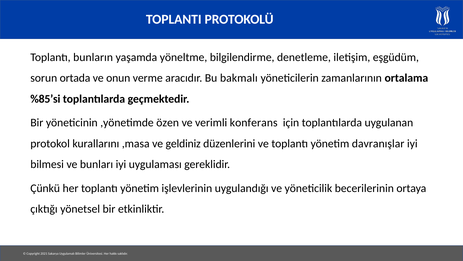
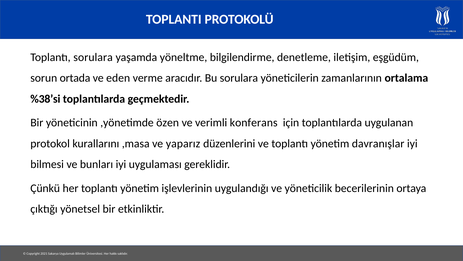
Toplantı bunların: bunların -> sorulara (93, 57)
onun: onun -> eden (118, 78)
Bu bakmalı: bakmalı -> sorulara (239, 78)
%85’si: %85’si -> %38’si (45, 99)
geldiniz: geldiniz -> yaparız (183, 143)
